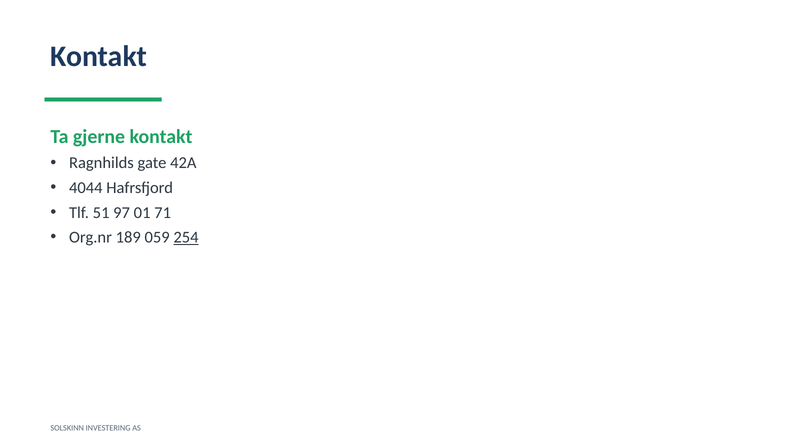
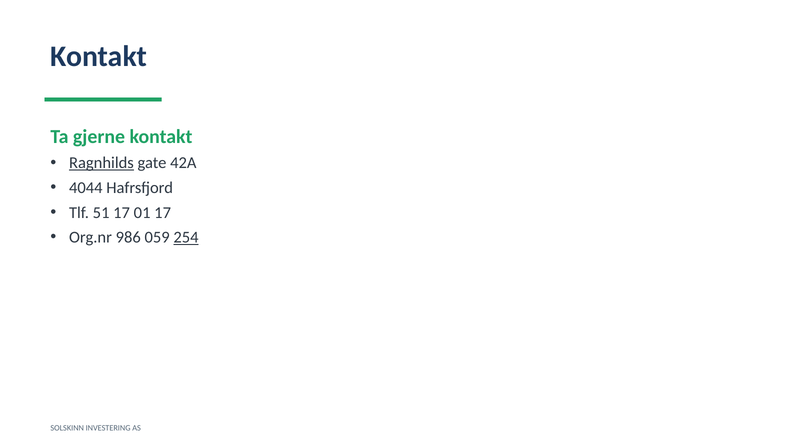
Ragnhilds underline: none -> present (101, 163)
51 97: 97 -> 17 (122, 213)
01 71: 71 -> 17 (163, 213)
189: 189 -> 986 (128, 237)
